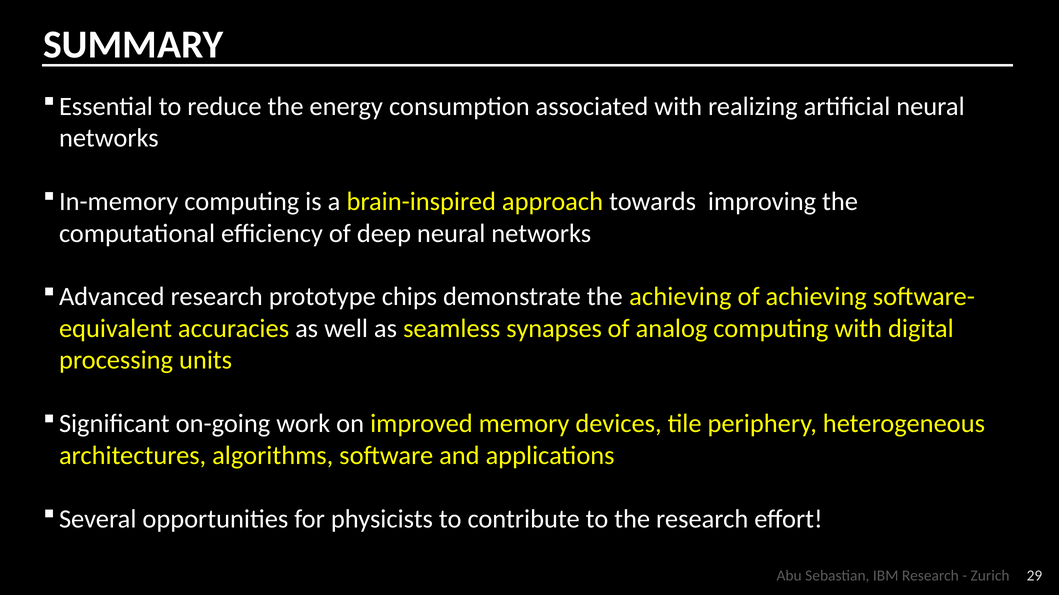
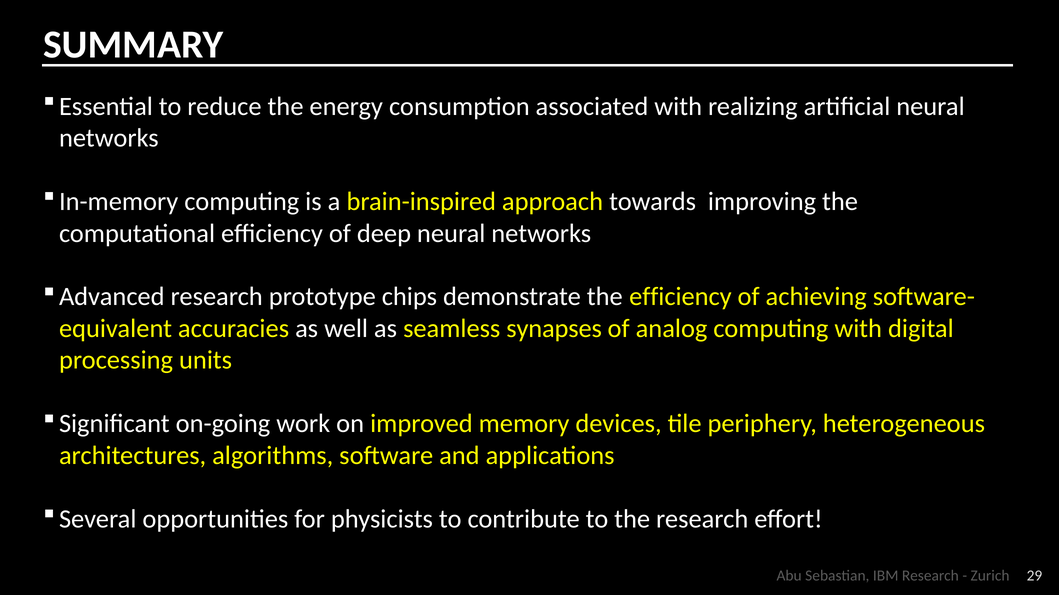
the achieving: achieving -> efficiency (680, 297)
